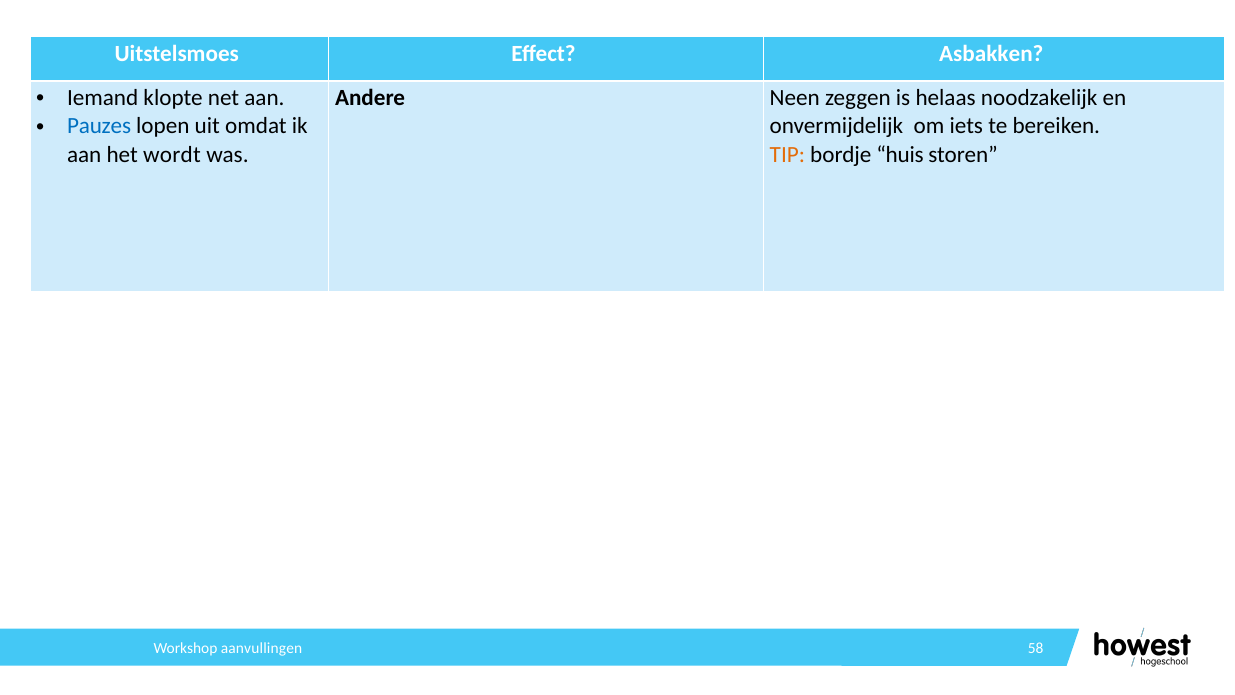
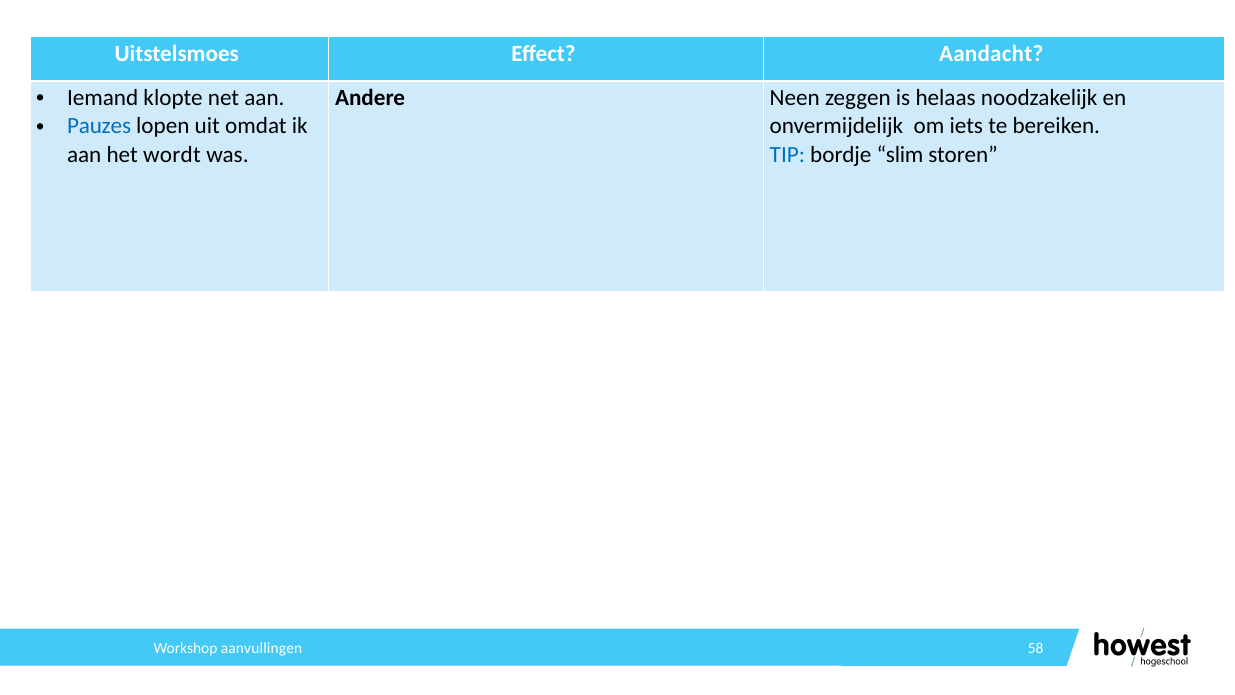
Asbakken: Asbakken -> Aandacht (991, 53)
TIP colour: orange -> blue (787, 154)
huis: huis -> slim (900, 154)
